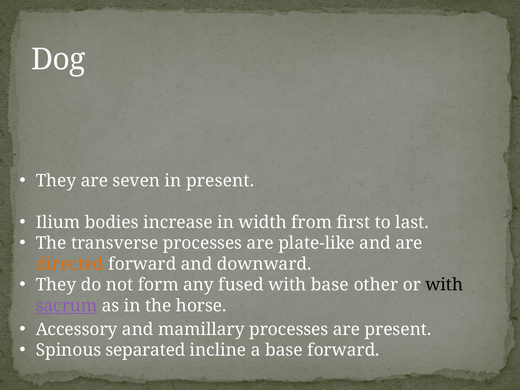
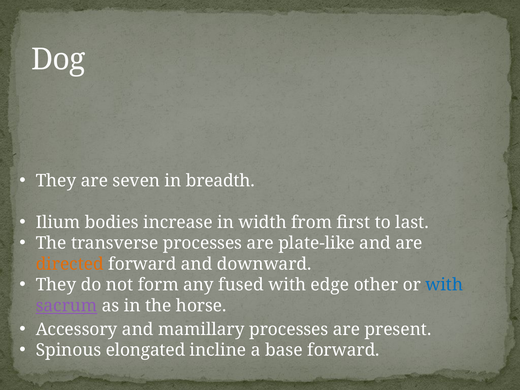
in present: present -> breadth (220, 181)
with base: base -> edge (330, 285)
with colour: black -> blue (444, 285)
separated: separated -> elongated (146, 350)
